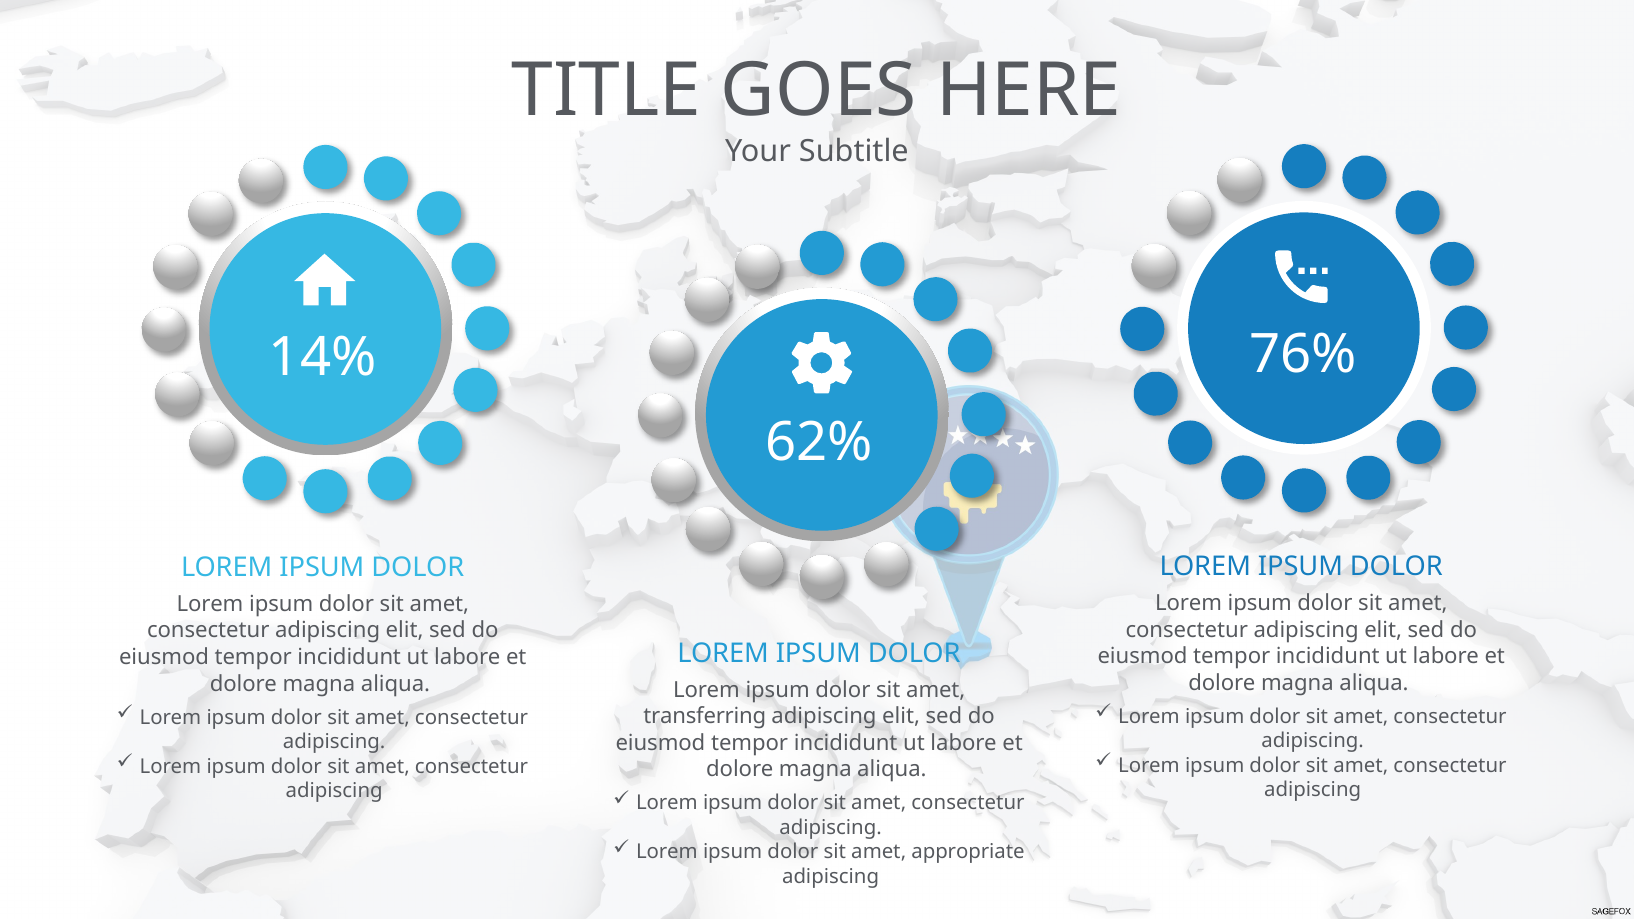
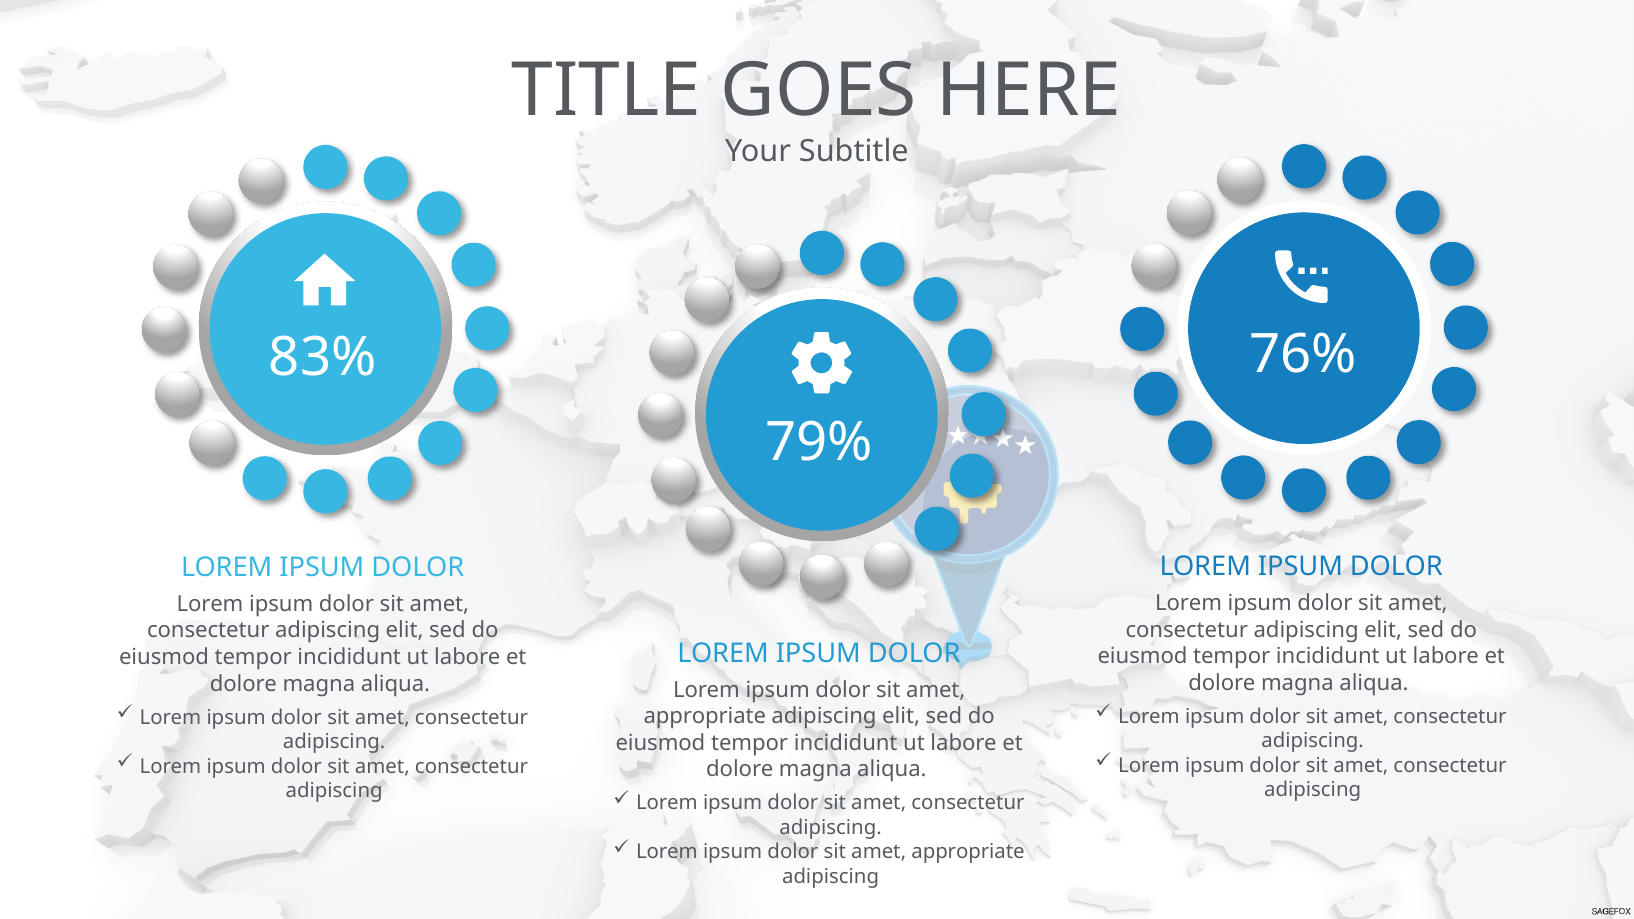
14%: 14% -> 83% (323, 357)
62%: 62% -> 79% (819, 442)
transferring: transferring -> appropriate (705, 717)
